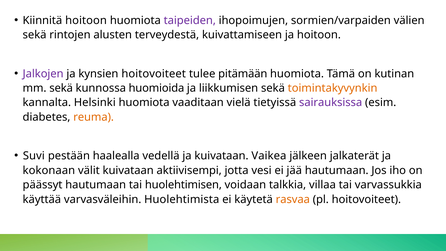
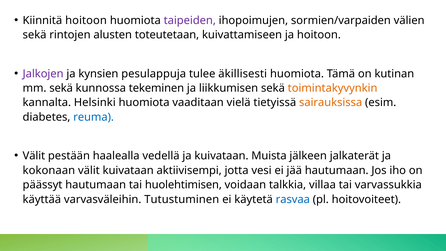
terveydestä: terveydestä -> toteutetaan (167, 35)
kynsien hoitovoiteet: hoitovoiteet -> pesulappuja (154, 74)
pitämään: pitämään -> äkillisesti (243, 74)
huomioida: huomioida -> tekeminen (156, 88)
sairauksissa colour: purple -> orange (331, 103)
reuma colour: orange -> blue (94, 117)
Suvi: Suvi -> Välit (34, 156)
Vaikea: Vaikea -> Muista (269, 156)
Huolehtimista: Huolehtimista -> Tutustuminen (182, 199)
rasvaa colour: orange -> blue (293, 199)
